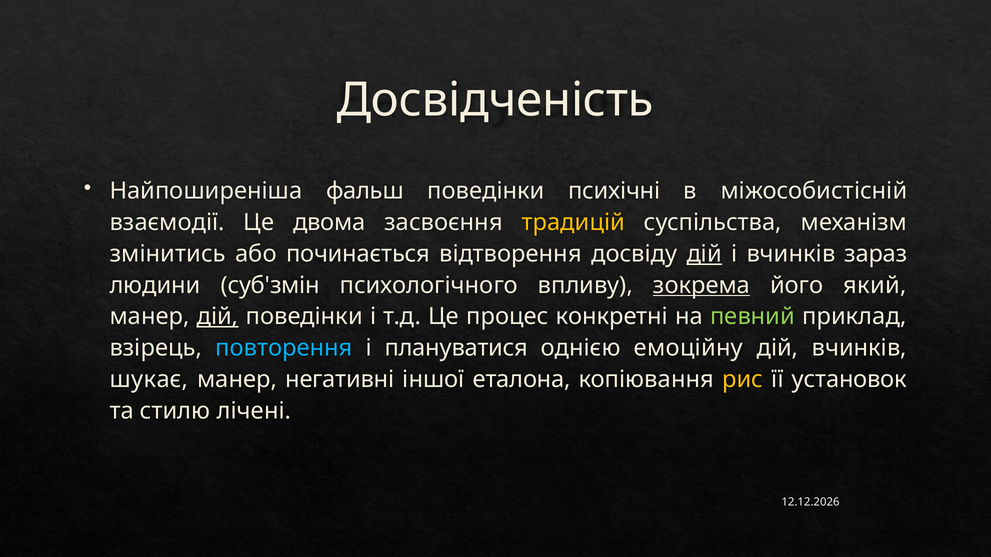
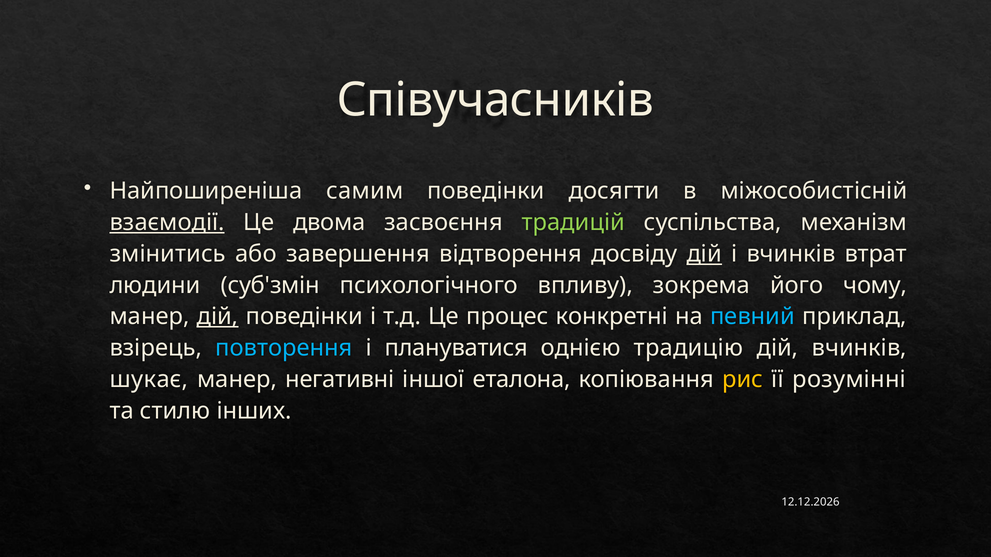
Досвідченість: Досвідченість -> Співучасників (495, 100)
фальш: фальш -> самим (365, 191)
психічні: психічні -> досягти (614, 191)
взаємодії underline: none -> present (167, 223)
традицій colour: yellow -> light green (573, 223)
починається: починається -> завершення (358, 254)
зараз: зараз -> втрат (876, 254)
зокрема underline: present -> none (702, 285)
який: який -> чому (875, 285)
певний colour: light green -> light blue (753, 317)
емоційну: емоційну -> традицію (688, 348)
установок: установок -> розумінні (849, 380)
лічені: лічені -> інших (254, 411)
